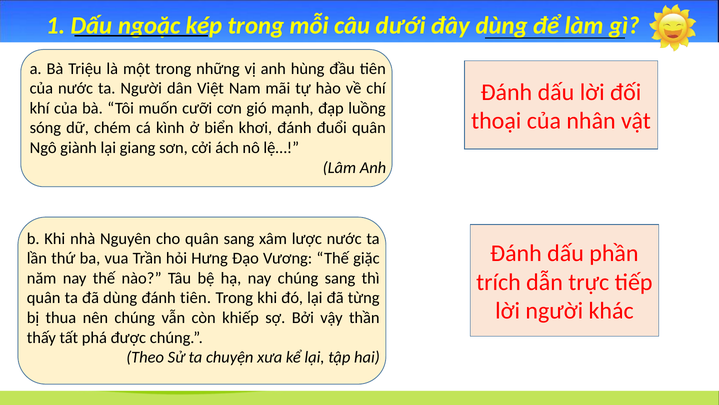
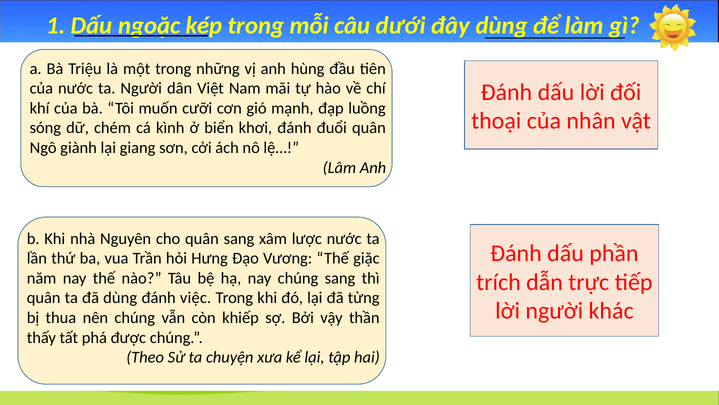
đánh tiên: tiên -> việc (196, 298)
